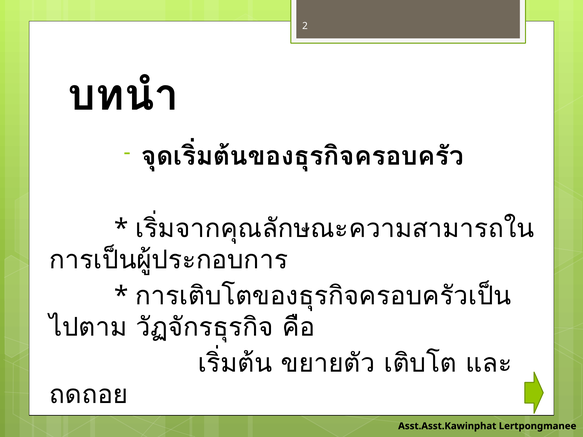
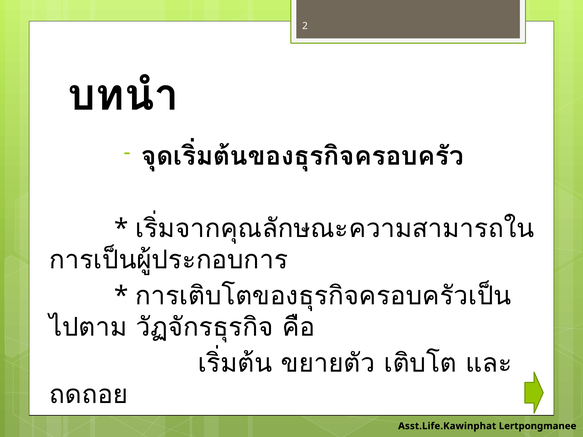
Asst.Asst.Kawinphat: Asst.Asst.Kawinphat -> Asst.Life.Kawinphat (447, 426)
